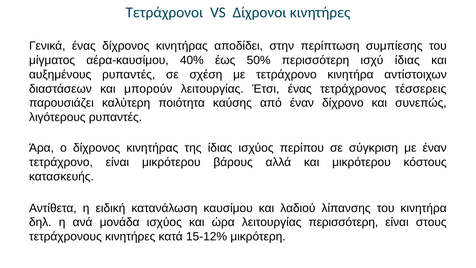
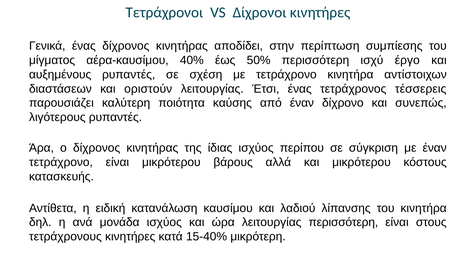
ισχύ ίδιας: ίδιας -> έργο (407, 60)
μπορούν: μπορούν -> οριστούν (148, 89)
15-12%: 15-12% -> 15-40% (207, 236)
